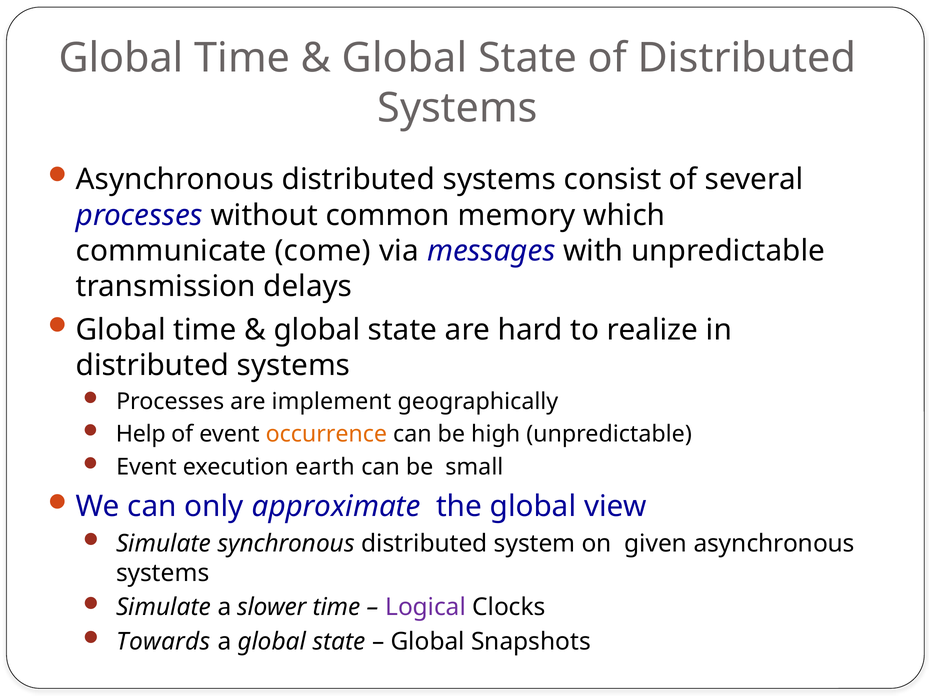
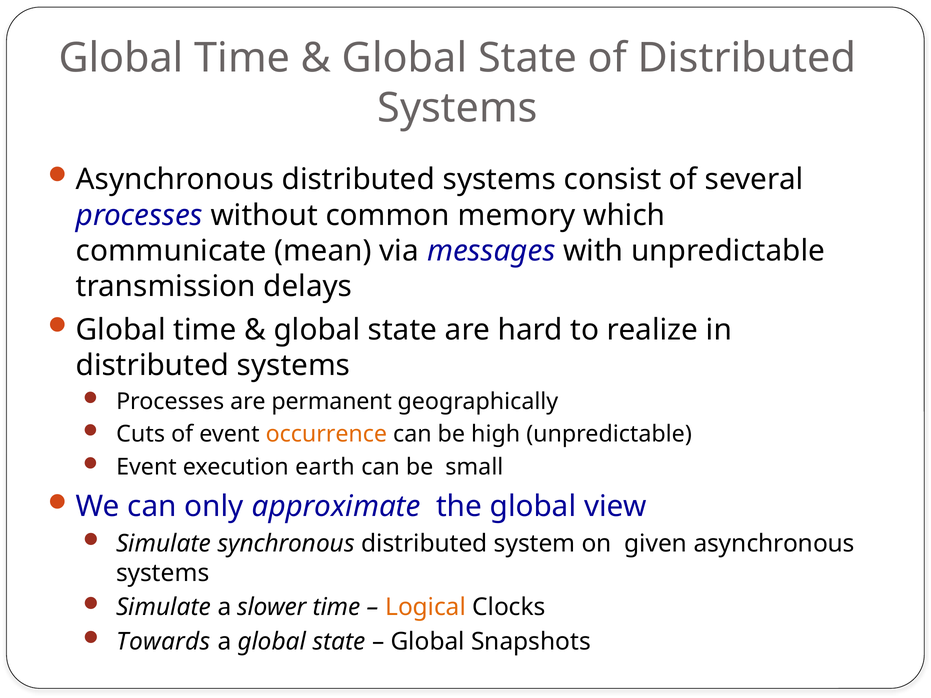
come: come -> mean (323, 251)
implement: implement -> permanent (332, 402)
Help: Help -> Cuts (141, 434)
Logical colour: purple -> orange (426, 608)
